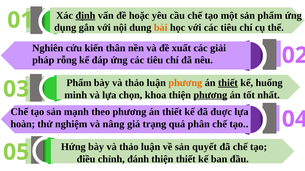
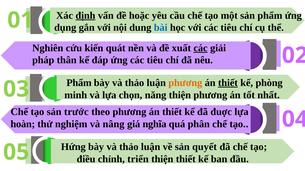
bài colour: orange -> blue (161, 28)
thân: thân -> quát (116, 48)
các underline: none -> present (201, 48)
rỗng: rỗng -> thân (67, 60)
huống: huống -> phòng (269, 83)
khoa: khoa -> năng (156, 95)
phương underline: present -> none (210, 95)
mạnh: mạnh -> trước (76, 112)
trạng: trạng -> nghĩa (155, 124)
đánh: đánh -> triển (138, 160)
